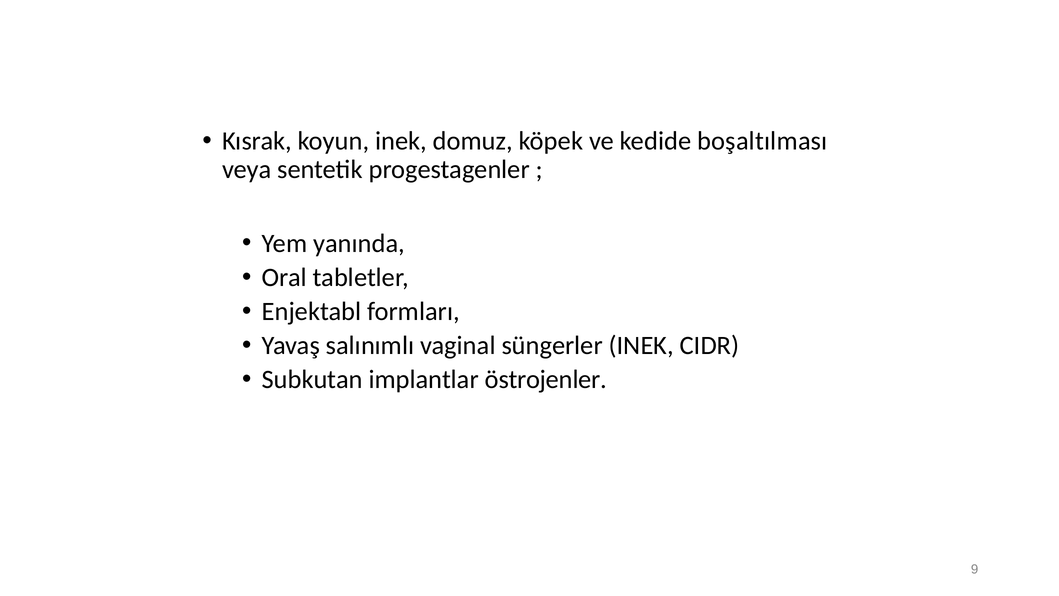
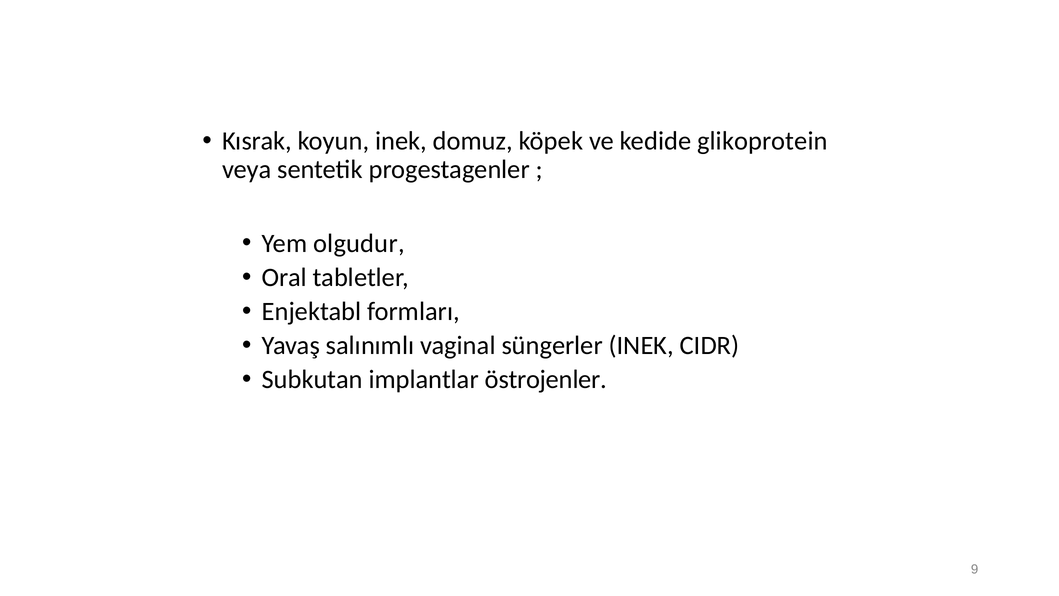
boşaltılması: boşaltılması -> glikoprotein (762, 141)
yanında: yanında -> olgudur (359, 243)
